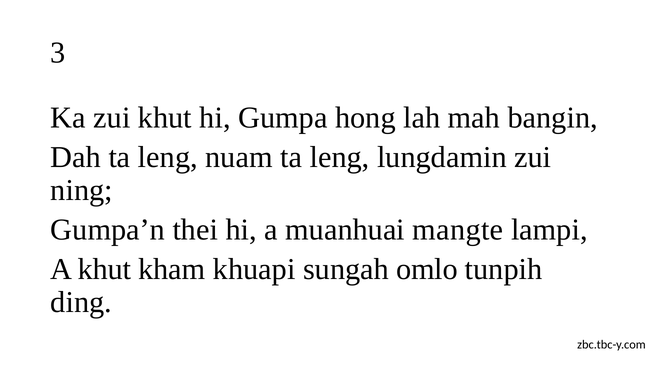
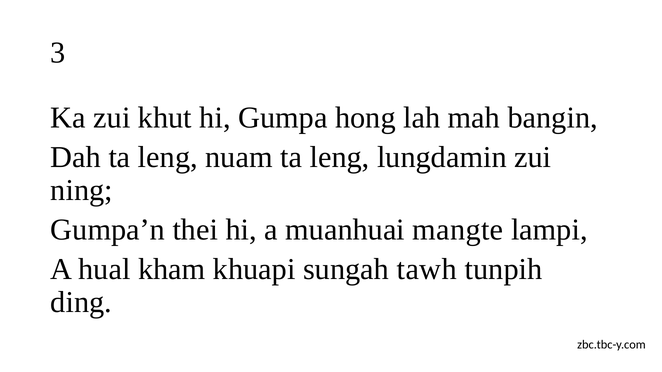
A khut: khut -> hual (104, 270)
omlo: omlo -> tawh (427, 270)
